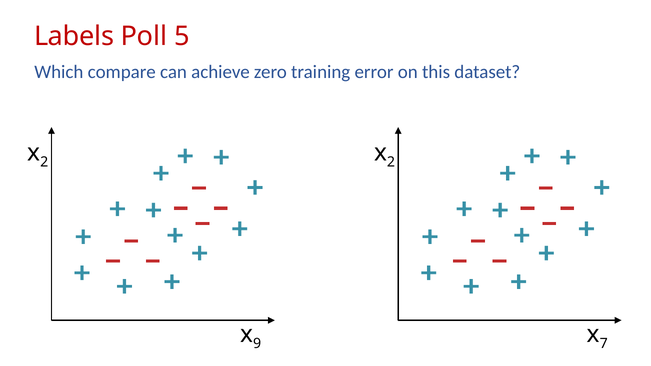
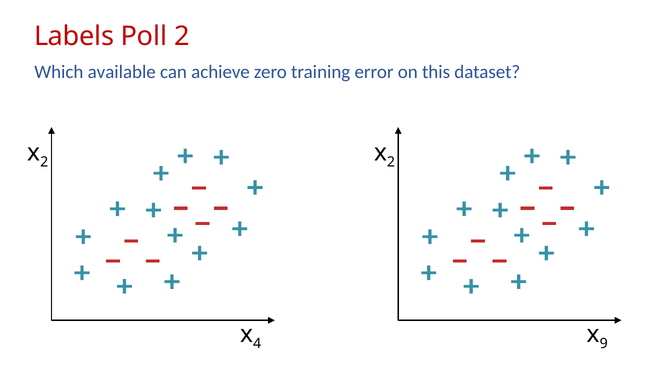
Poll 5: 5 -> 2 (182, 36)
compare: compare -> available (122, 72)
9: 9 -> 4 (257, 344)
7: 7 -> 9 (604, 344)
